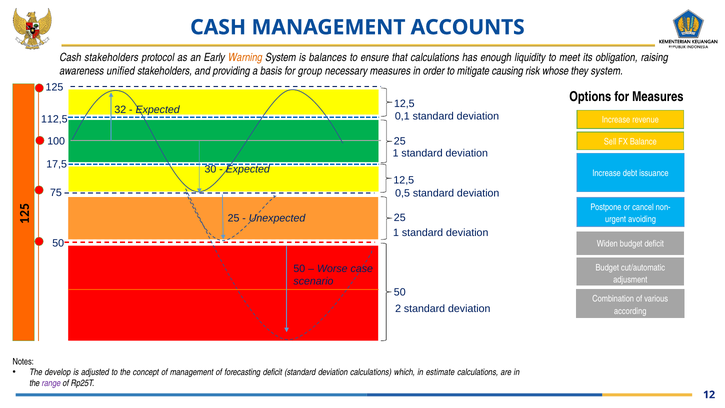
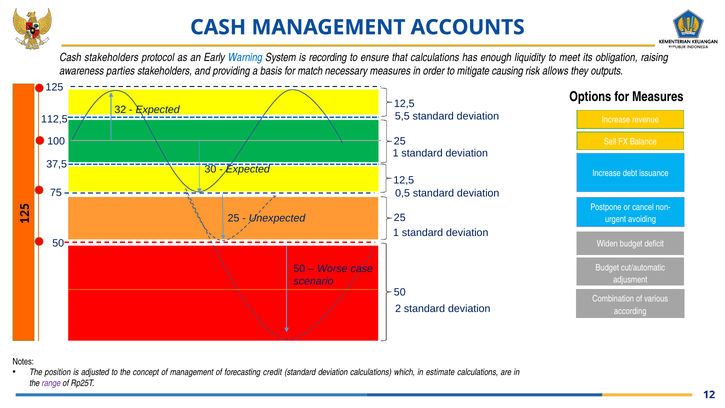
Warning colour: orange -> blue (245, 58)
balances: balances -> recording (328, 58)
unified: unified -> parties (121, 71)
group: group -> match (310, 71)
whose: whose -> allows (555, 71)
they system: system -> outputs (607, 71)
0,1: 0,1 -> 5,5 (402, 116)
17,5: 17,5 -> 37,5 (57, 164)
develop: develop -> position (58, 372)
forecasting deficit: deficit -> credit (273, 372)
